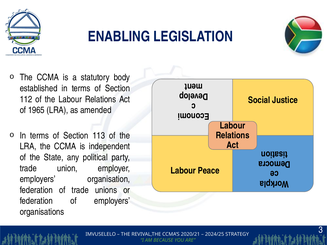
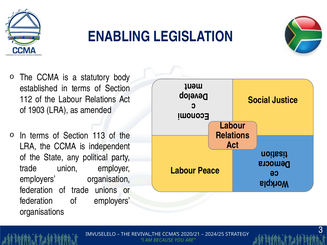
1965: 1965 -> 1903 (36, 110)
